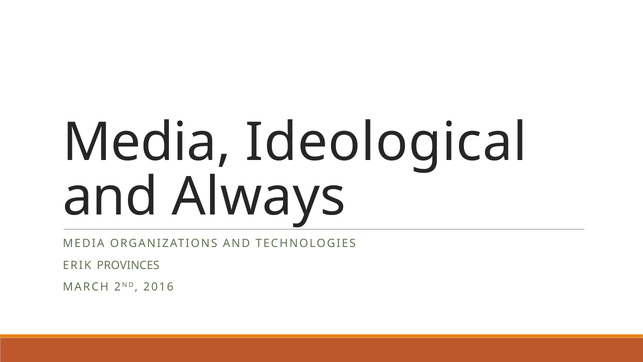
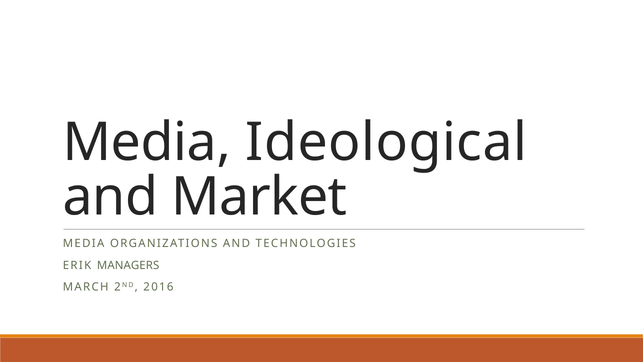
Always: Always -> Market (259, 197)
PROVINCES: PROVINCES -> MANAGERS (128, 265)
